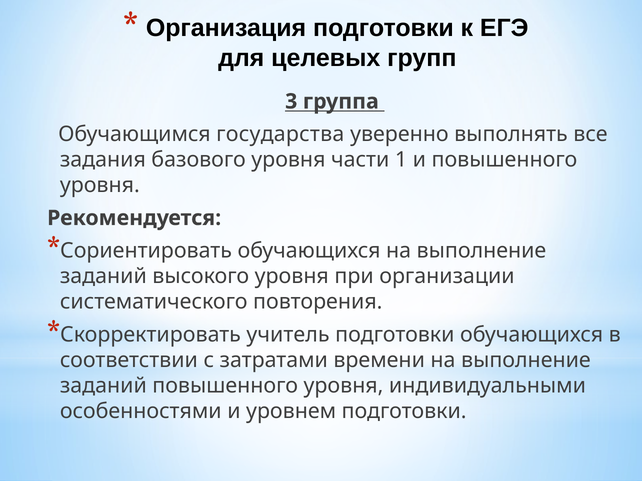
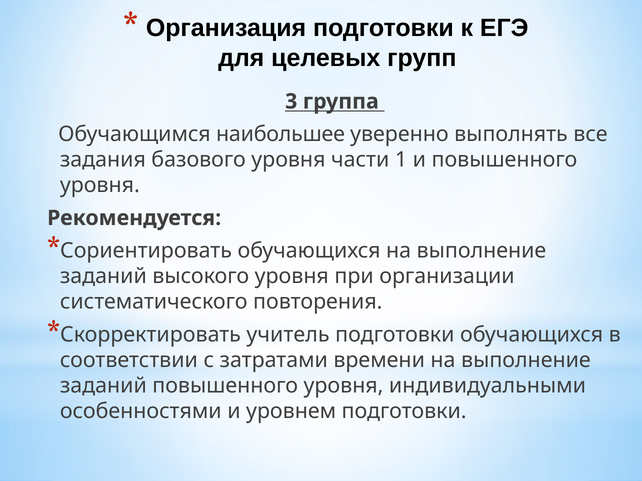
государства: государства -> наибольшее (281, 134)
